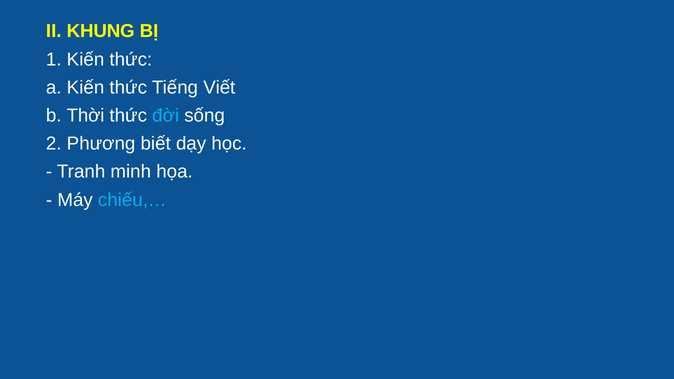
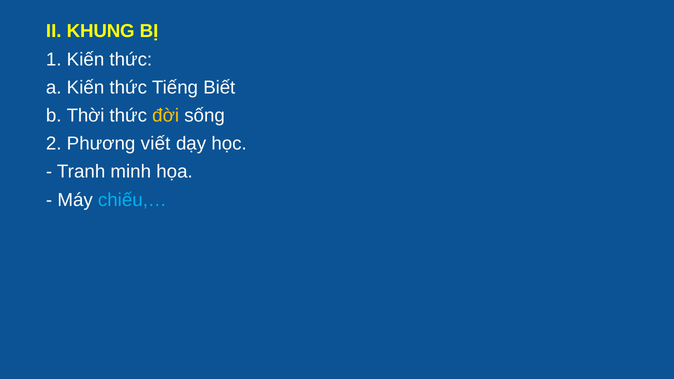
Viết: Viết -> Biết (219, 88)
đời colour: light blue -> yellow (166, 116)
biết: biết -> viết (156, 144)
